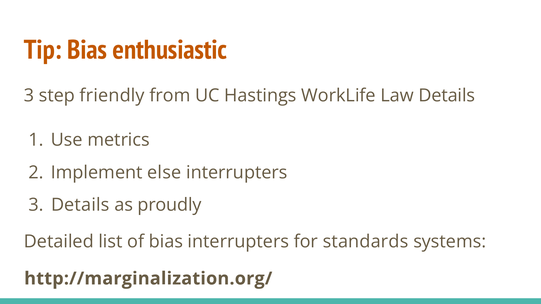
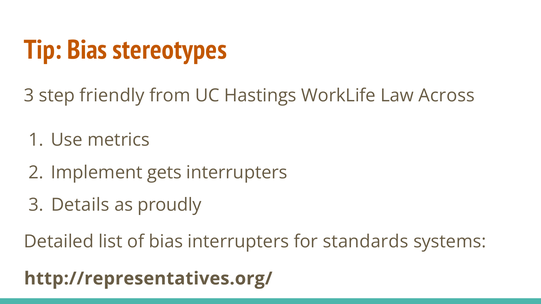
enthusiastic: enthusiastic -> stereotypes (170, 50)
Law Details: Details -> Across (447, 96)
else: else -> gets (164, 173)
http://marginalization.org/: http://marginalization.org/ -> http://representatives.org/ (148, 279)
